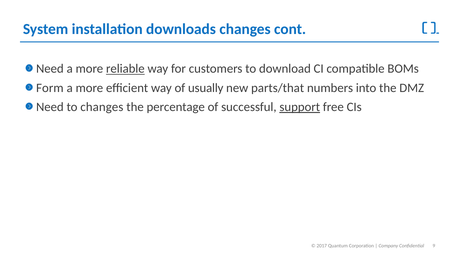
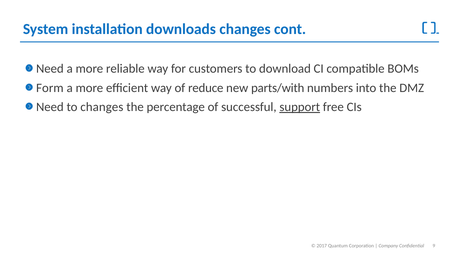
reliable underline: present -> none (125, 69)
usually: usually -> reduce (206, 88)
parts/that: parts/that -> parts/with (278, 88)
